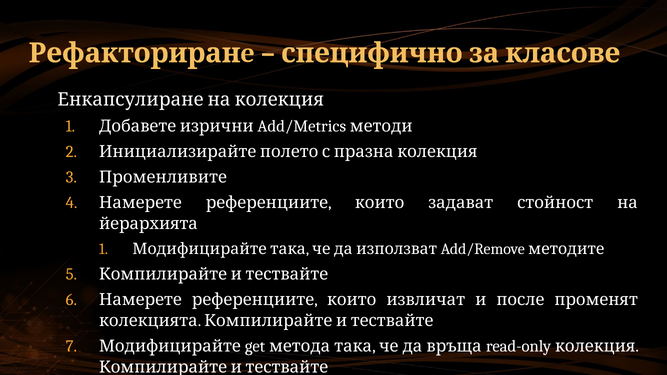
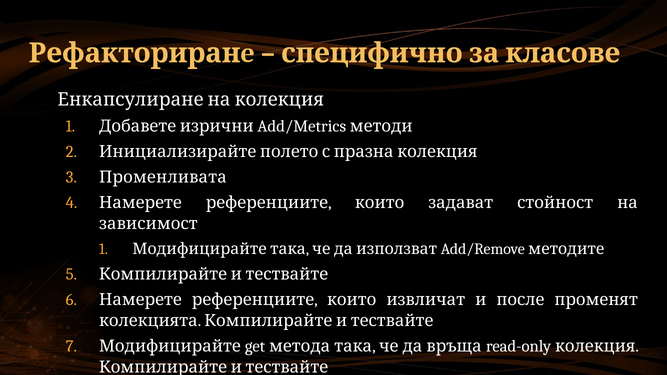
Променливите: Променливите -> Променливата (163, 177)
йерархията: йерархията -> зависимост (148, 224)
